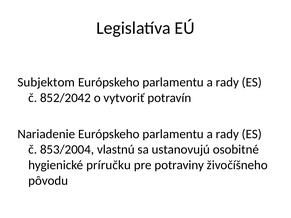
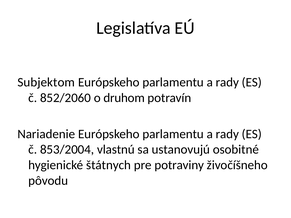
852/2042: 852/2042 -> 852/2060 (65, 98)
vytvoriť: vytvoriť -> druhom (124, 98)
príručku: príručku -> štátnych (109, 165)
